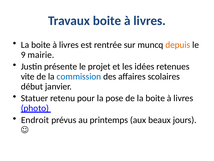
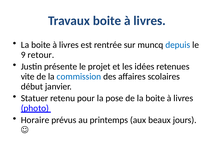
depuis colour: orange -> blue (178, 45)
mairie: mairie -> retour (41, 55)
Endroit: Endroit -> Horaire (35, 120)
